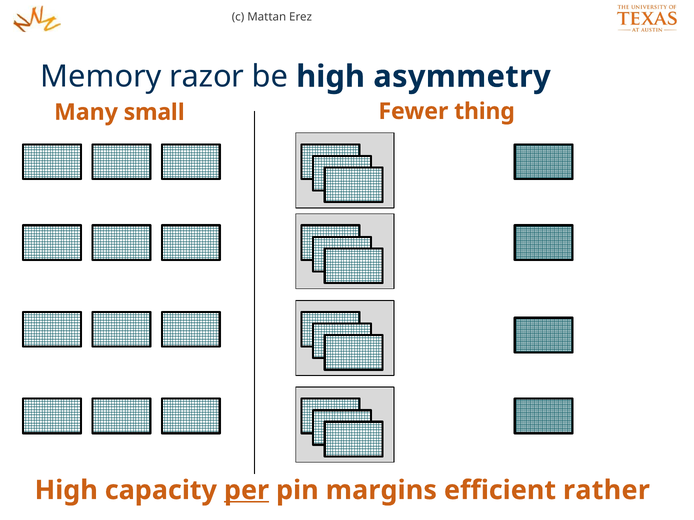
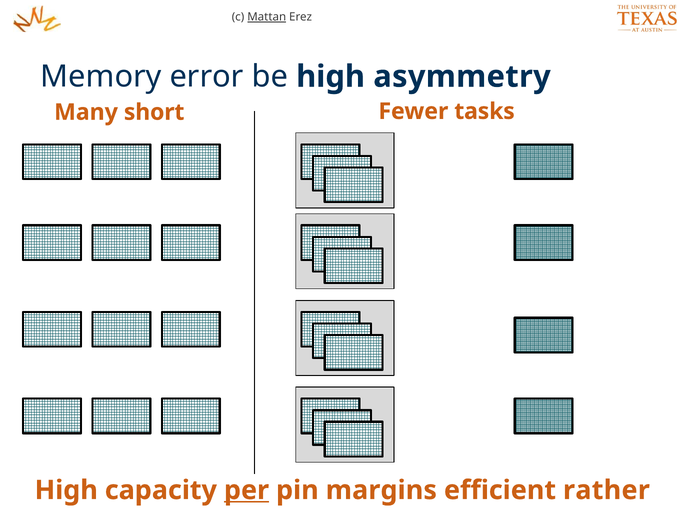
Mattan underline: none -> present (267, 17)
razor: razor -> error (207, 77)
small: small -> short (154, 112)
thing: thing -> tasks (485, 111)
